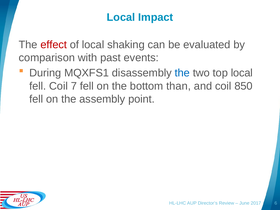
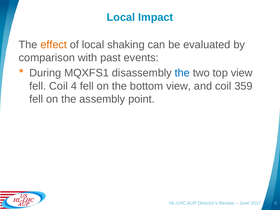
effect colour: red -> orange (54, 45)
top local: local -> view (242, 73)
7: 7 -> 4 (74, 86)
bottom than: than -> view (179, 86)
850: 850 -> 359 (243, 86)
